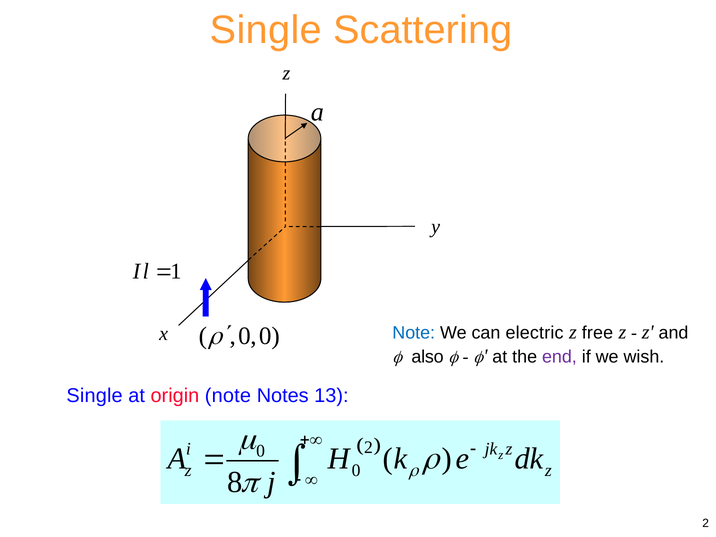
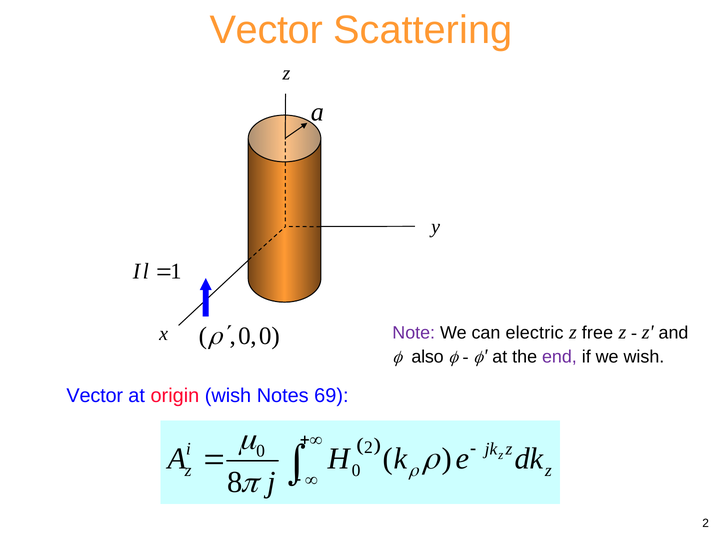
Single: Single -> Vector (266, 30)
Note colour: blue -> purple (414, 333)
Single: Single -> Vector (95, 395)
origin note: note -> wish (228, 395)
13: 13 -> 69 (331, 395)
